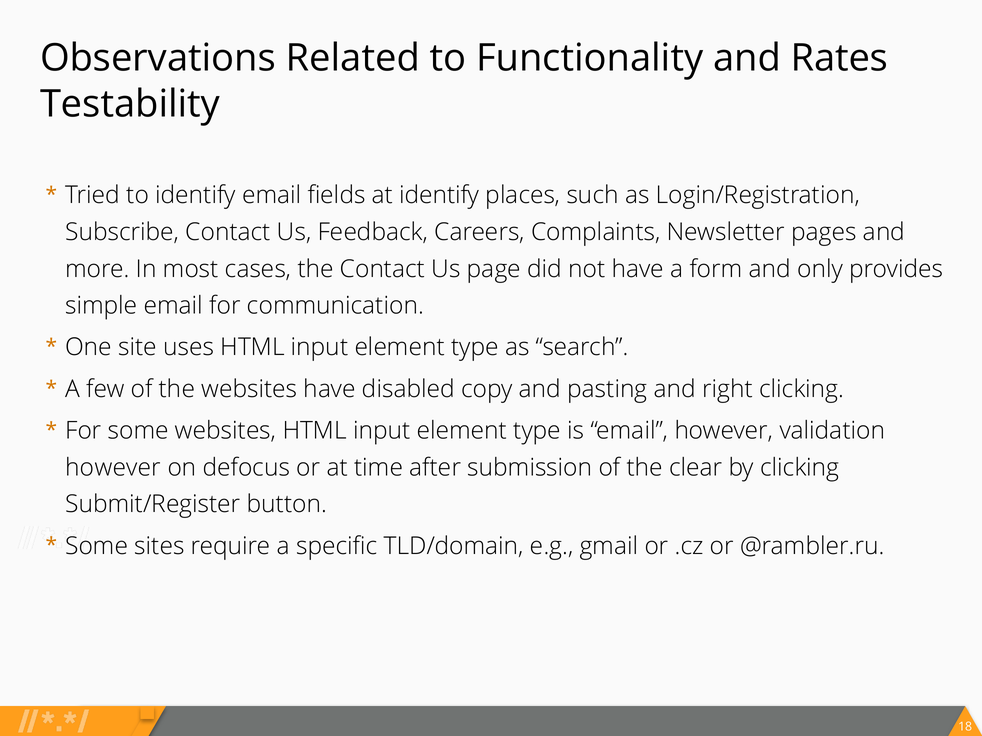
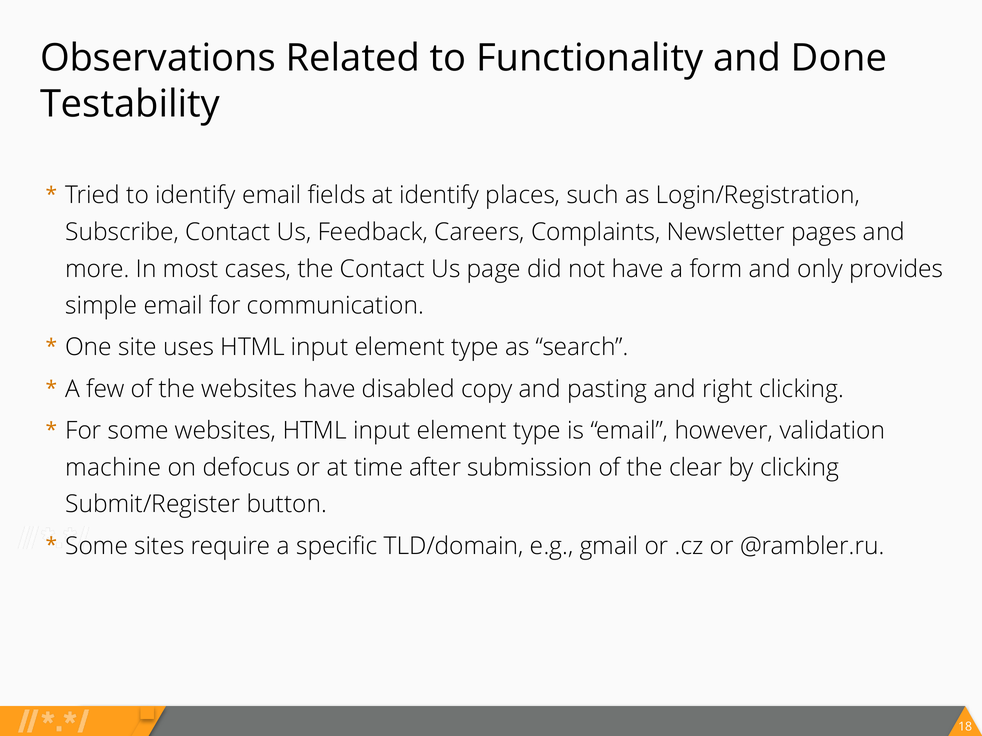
Rates: Rates -> Done (839, 58)
however: however -> machine (113, 468)
